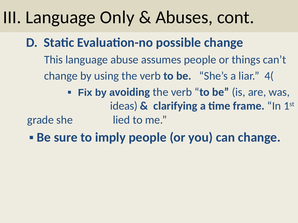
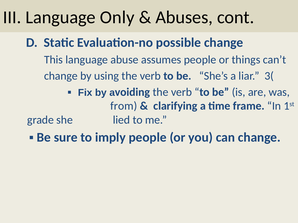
4(: 4( -> 3( (269, 76)
ideas: ideas -> from (124, 106)
